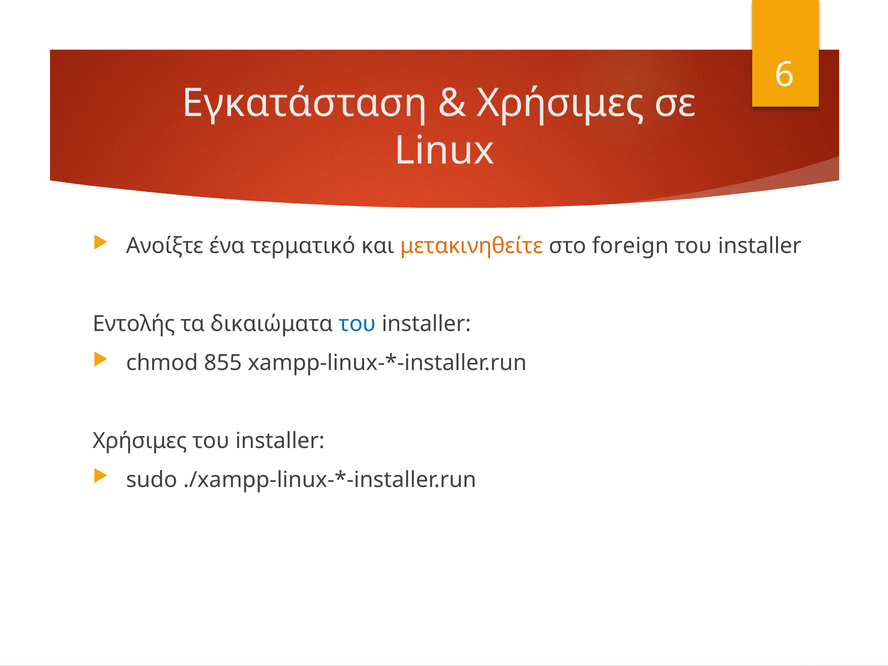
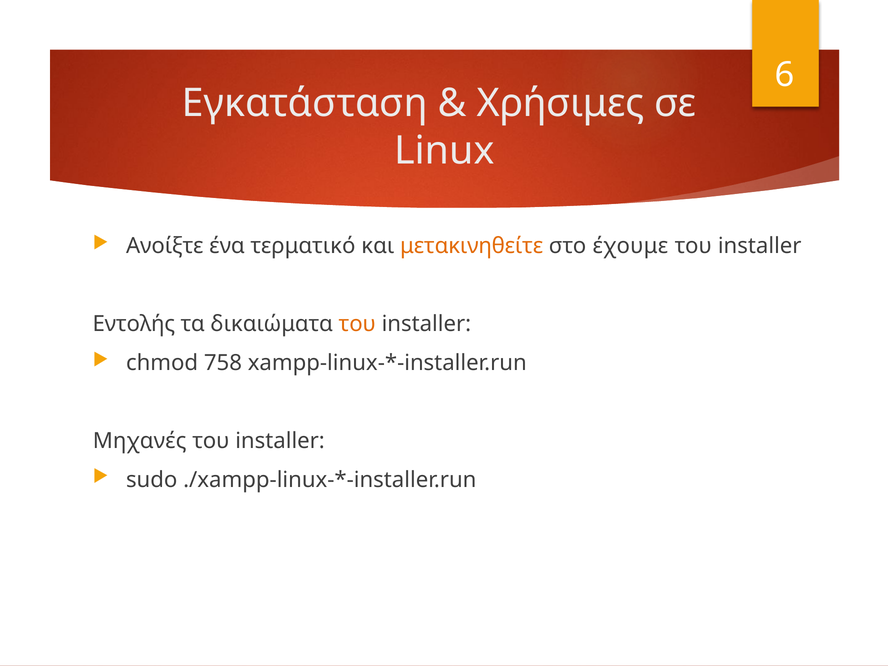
foreign: foreign -> έχουμε (630, 246)
του colour: blue -> orange (357, 324)
855: 855 -> 758 (223, 363)
Χρήσιμες: Χρήσιμες -> Μηχανές (140, 441)
